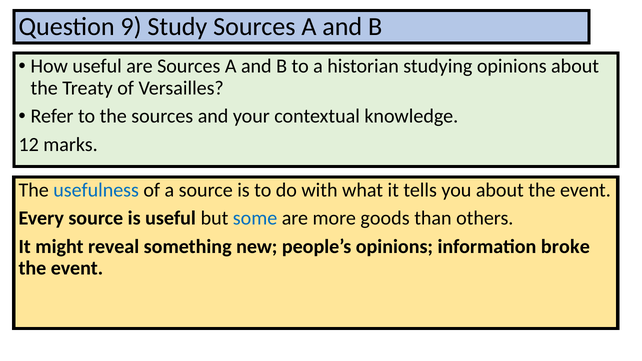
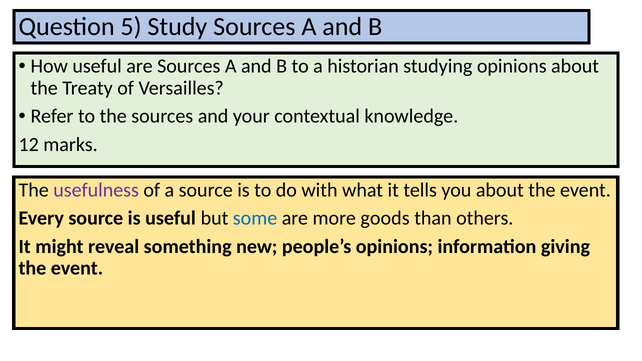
9: 9 -> 5 (131, 27)
usefulness colour: blue -> purple (96, 190)
broke: broke -> giving (565, 247)
